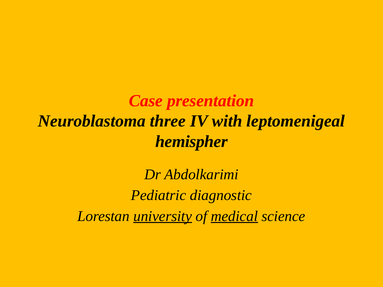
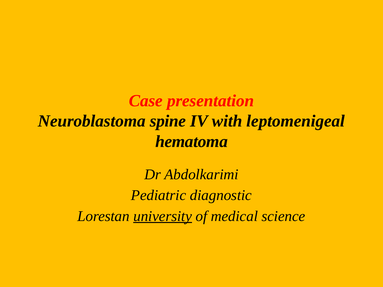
three: three -> spine (168, 121)
hemispher: hemispher -> hematoma (192, 142)
medical underline: present -> none (234, 216)
